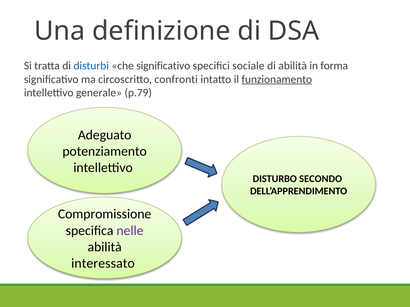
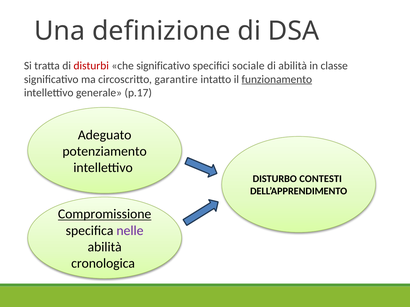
disturbi colour: blue -> red (91, 66)
forma: forma -> classe (334, 66)
confronti: confronti -> garantire (176, 79)
p.79: p.79 -> p.17 (138, 93)
SECONDO: SECONDO -> CONTESTI (321, 179)
Compromissione underline: none -> present (105, 214)
interessato: interessato -> cronologica (103, 264)
